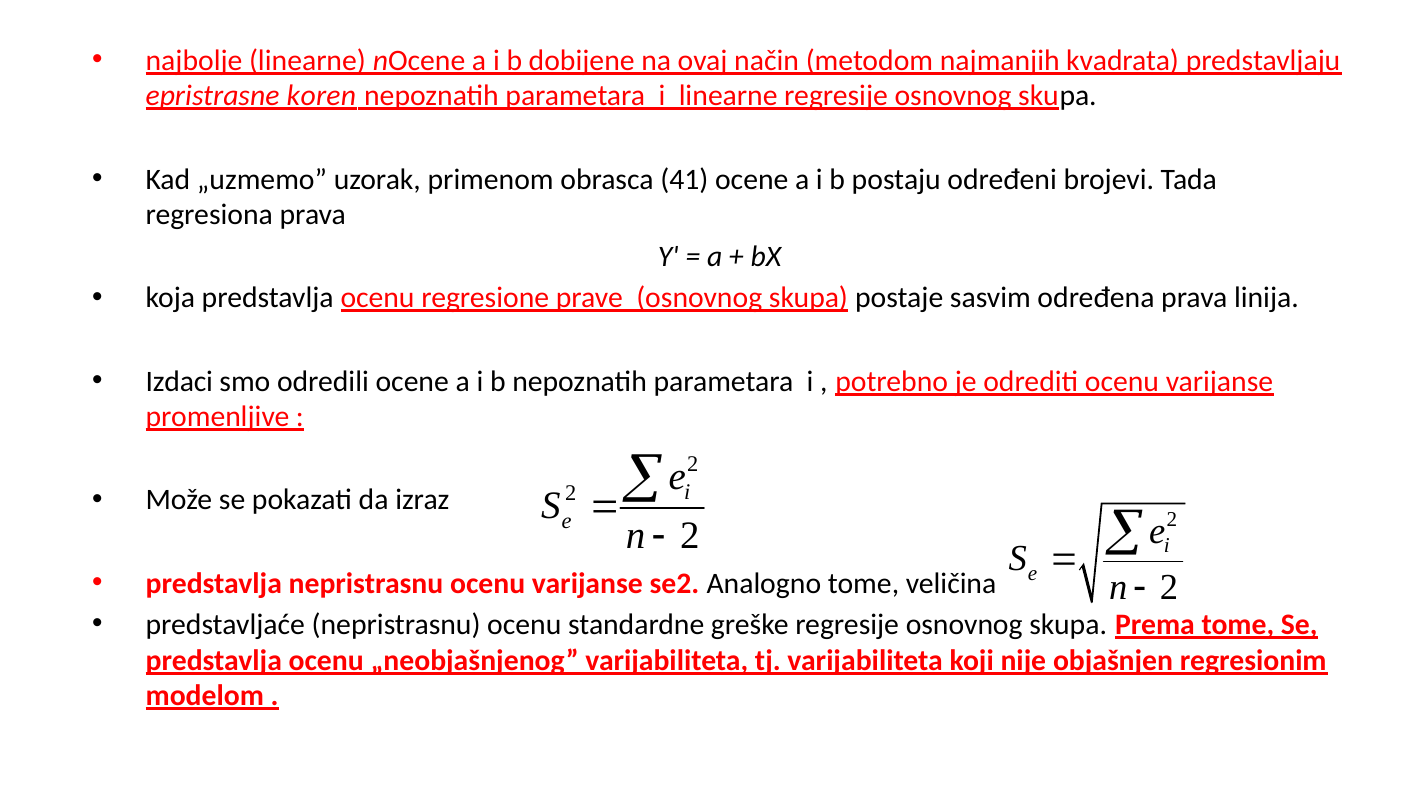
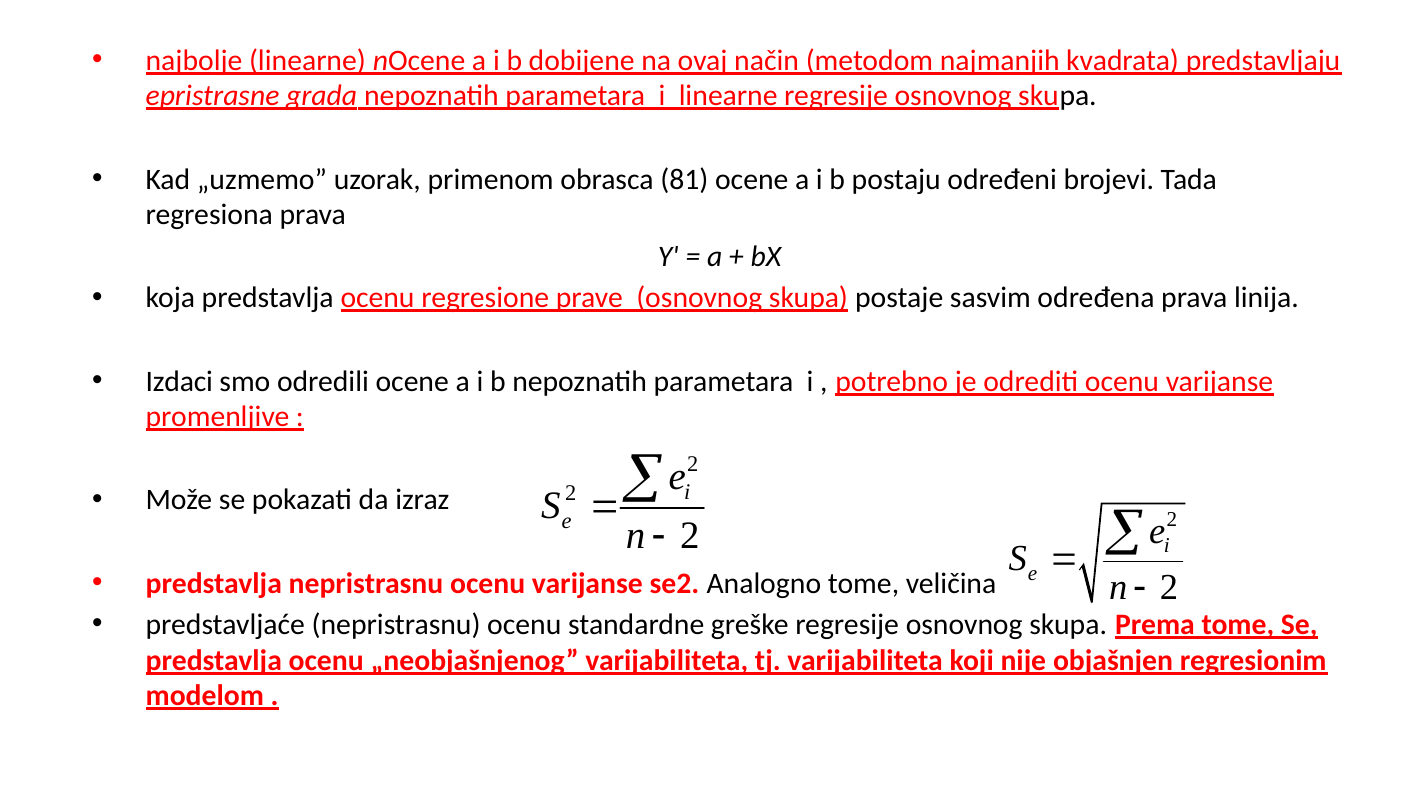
koren: koren -> grada (322, 96)
41: 41 -> 81 (684, 179)
